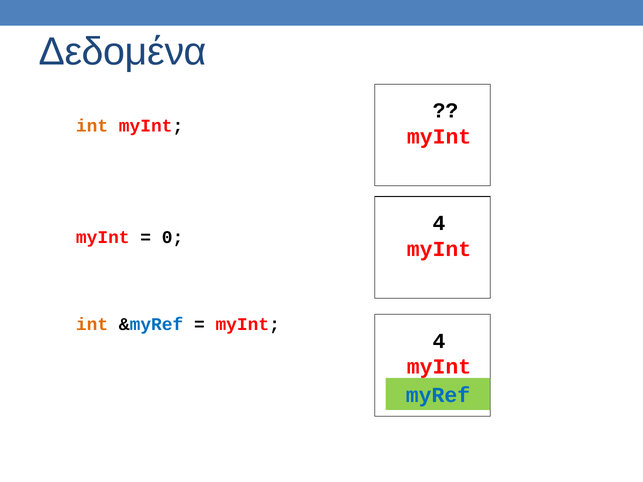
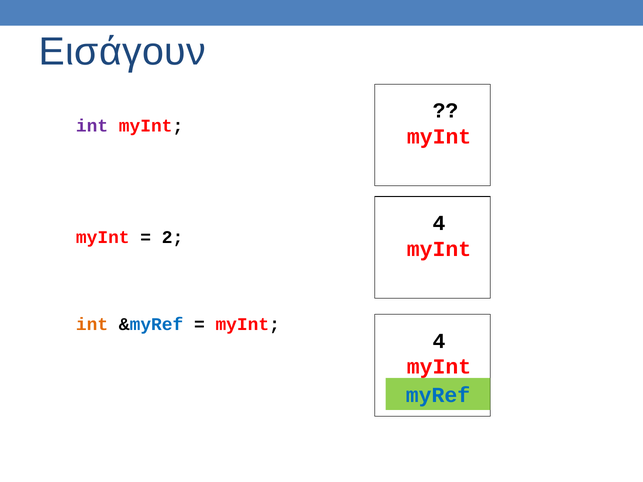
Δεδομένα: Δεδομένα -> Εισάγουν (122, 52)
int colour: orange -> purple (92, 126)
0: 0 -> 2 (173, 238)
